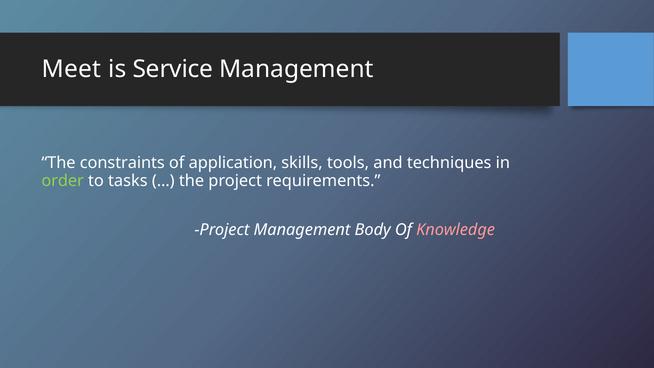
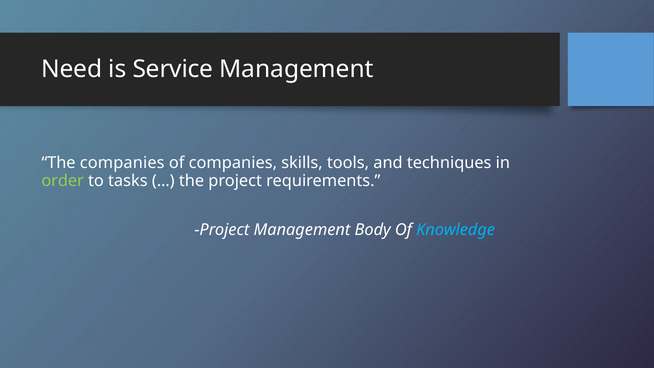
Meet: Meet -> Need (72, 69)
The constraints: constraints -> companies (122, 163)
of application: application -> companies (233, 163)
Knowledge colour: pink -> light blue (456, 230)
